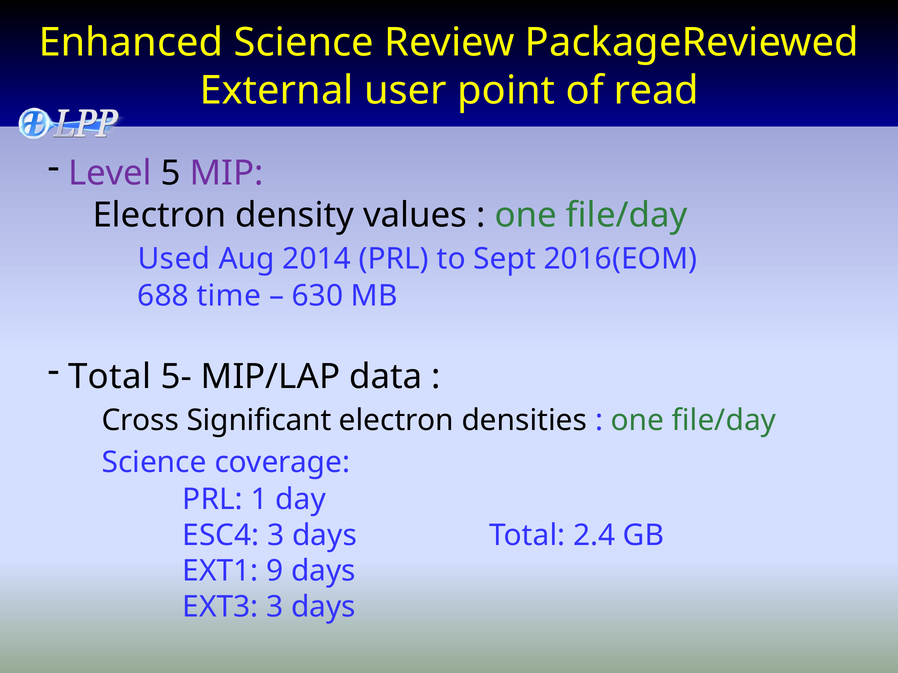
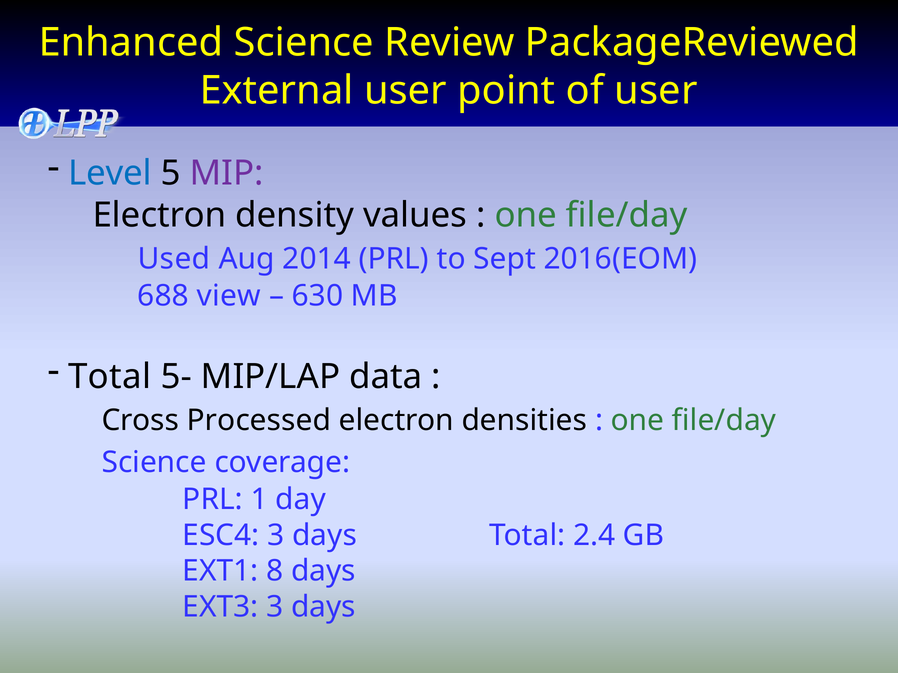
of read: read -> user (656, 90)
Level colour: purple -> blue (110, 174)
time: time -> view (229, 296)
Significant: Significant -> Processed (259, 421)
9: 9 -> 8 (275, 572)
